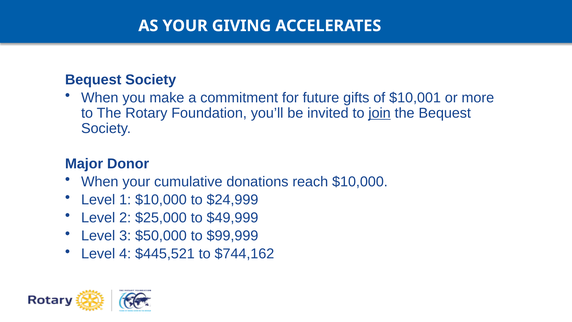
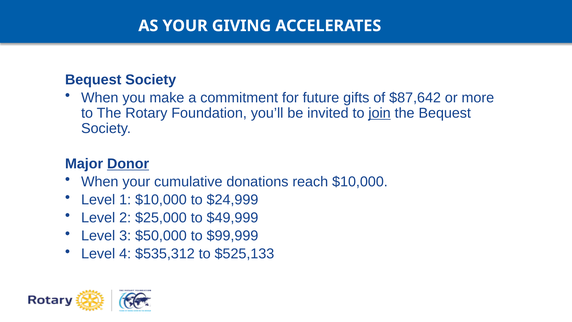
$10,001: $10,001 -> $87,642 (415, 98)
Donor underline: none -> present (128, 164)
$445,521: $445,521 -> $535,312 (165, 254)
$744,162: $744,162 -> $525,133 (244, 254)
